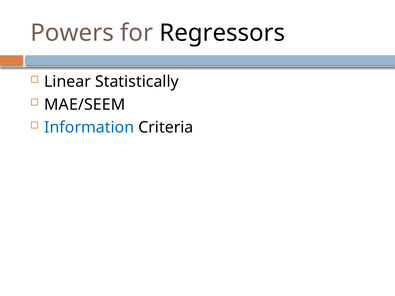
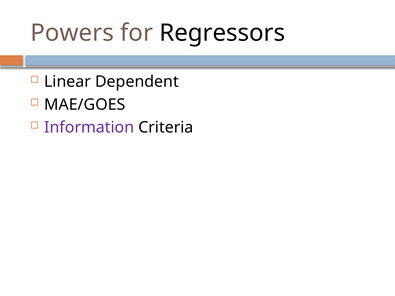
Statistically: Statistically -> Dependent (137, 82)
MAE/SEEM: MAE/SEEM -> MAE/GOES (85, 105)
Information colour: blue -> purple (89, 128)
